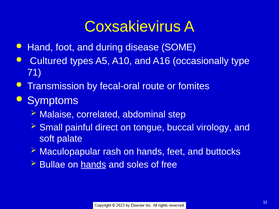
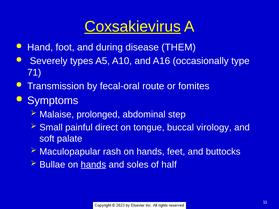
Coxsakievirus underline: none -> present (133, 27)
SOME: SOME -> THEM (179, 47)
Cultured: Cultured -> Severely (49, 61)
correlated: correlated -> prolonged (98, 115)
free: free -> half (169, 165)
